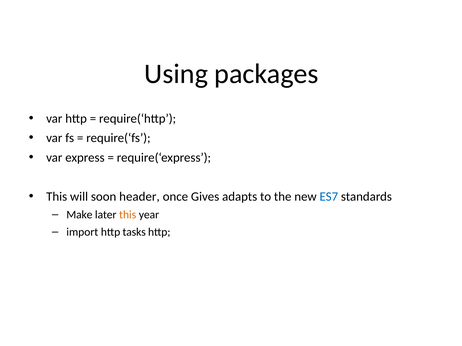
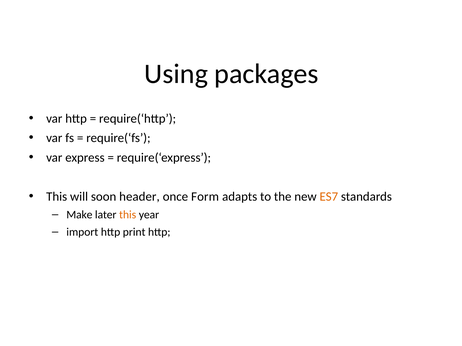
Gives: Gives -> Form (205, 197)
ES7 colour: blue -> orange (329, 197)
tasks: tasks -> print (134, 232)
